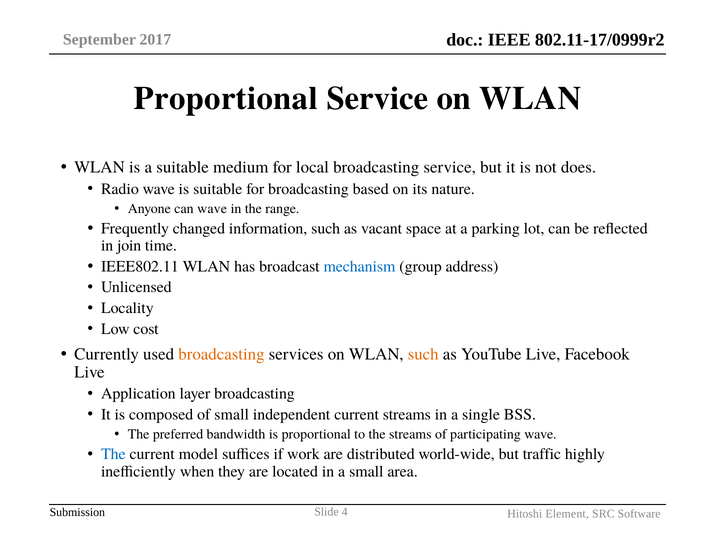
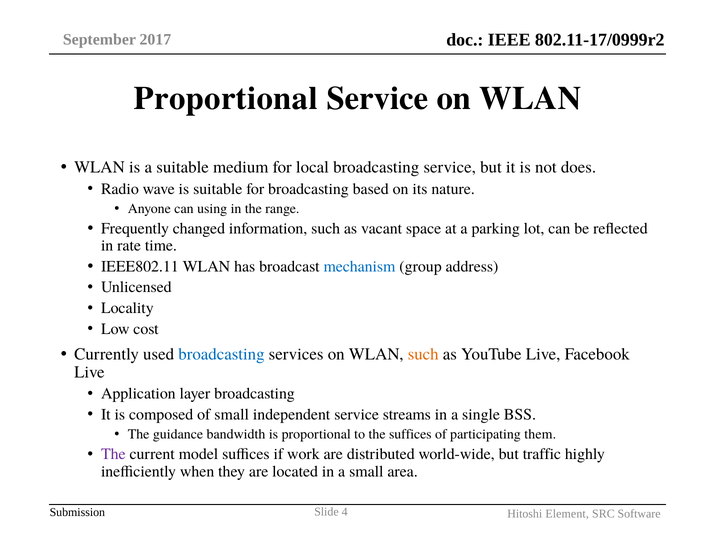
can wave: wave -> using (212, 209)
join: join -> rate (129, 246)
broadcasting colour: orange -> blue (221, 354)
independent current: current -> service (357, 415)
preferred: preferred -> guidance (178, 435)
the streams: streams -> suffices (410, 435)
participating wave: wave -> them (540, 435)
The colour: blue -> purple (113, 454)
